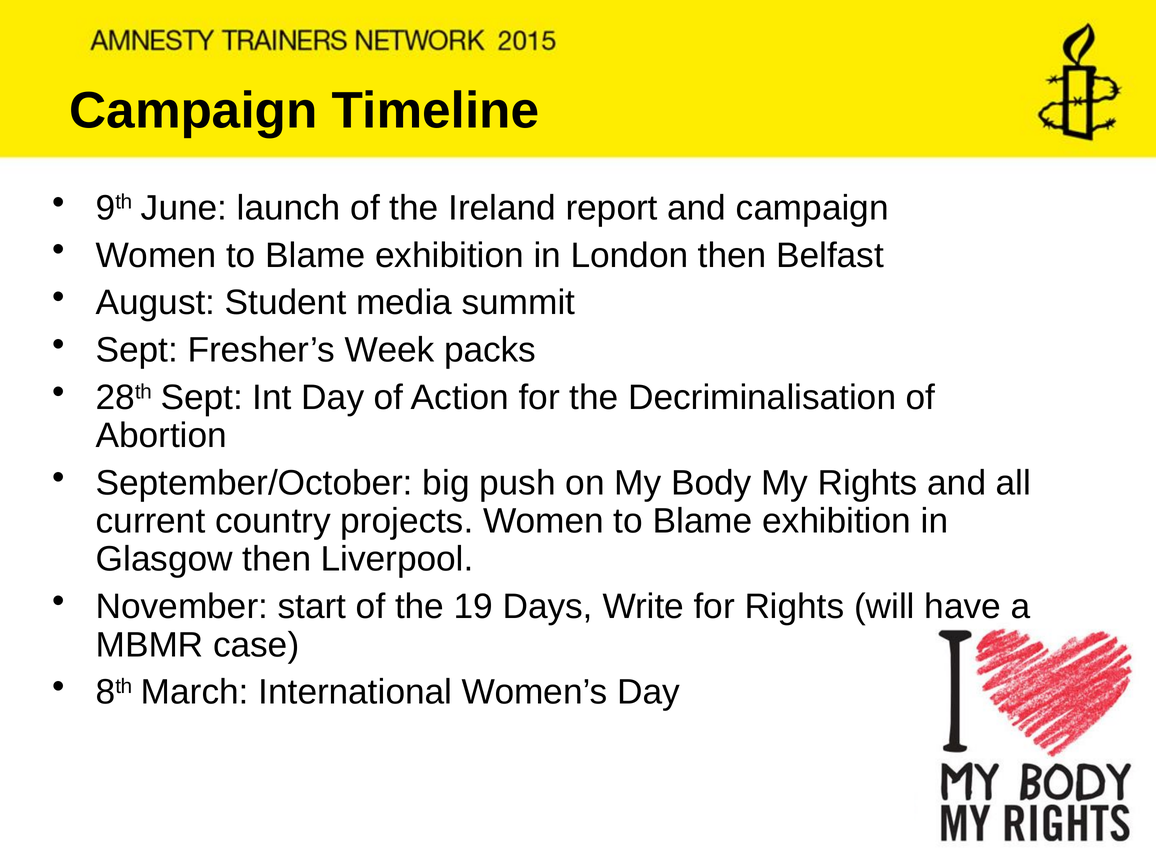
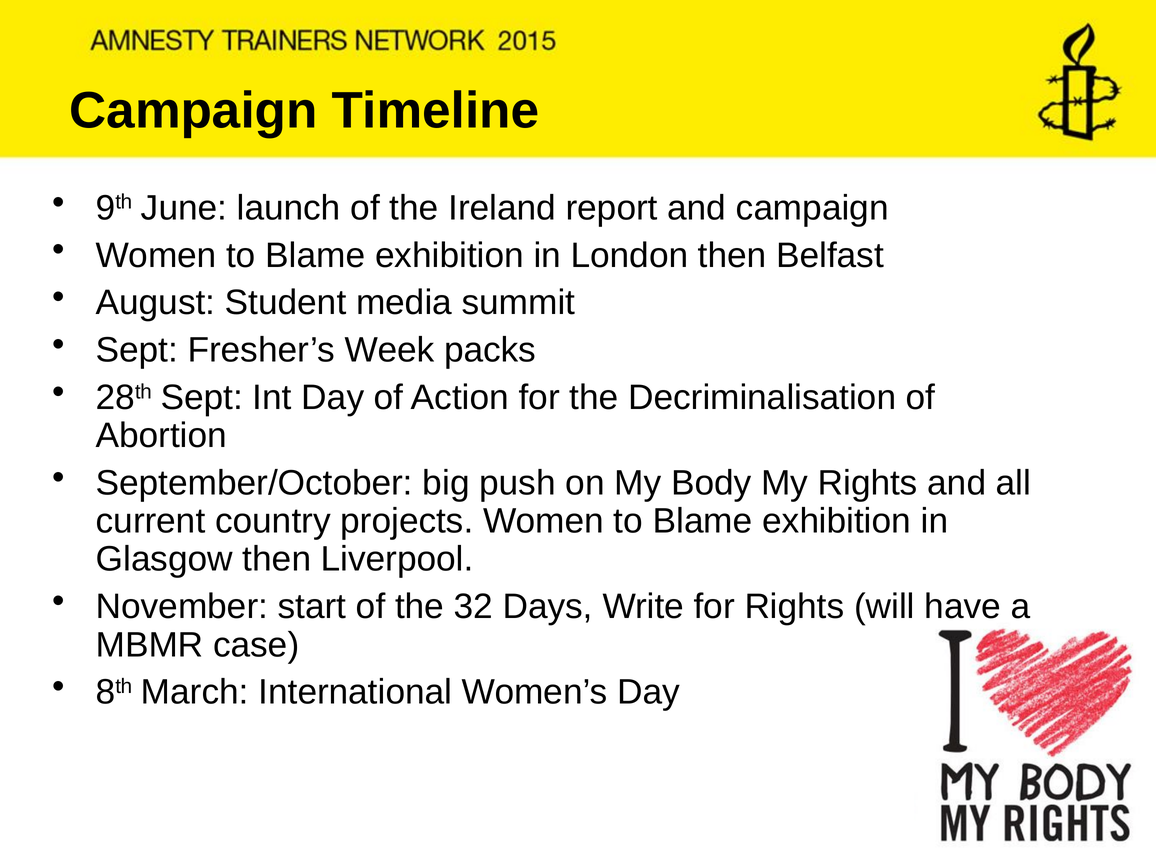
19: 19 -> 32 (473, 607)
